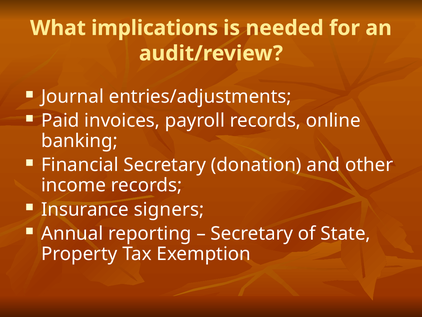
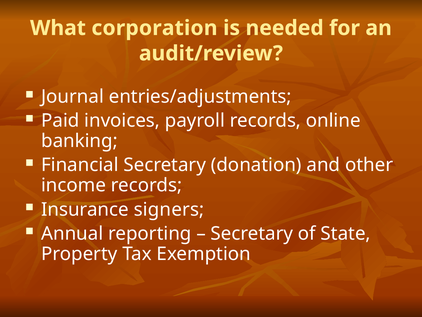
implications: implications -> corporation (154, 28)
